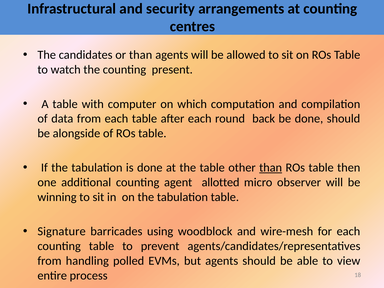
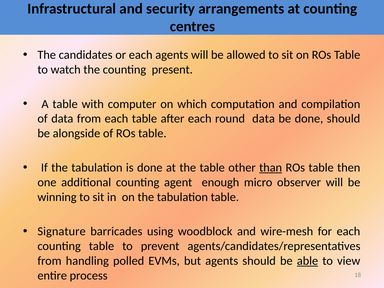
or than: than -> each (141, 55)
round back: back -> data (264, 119)
allotted: allotted -> enough (220, 182)
able underline: none -> present (308, 261)
